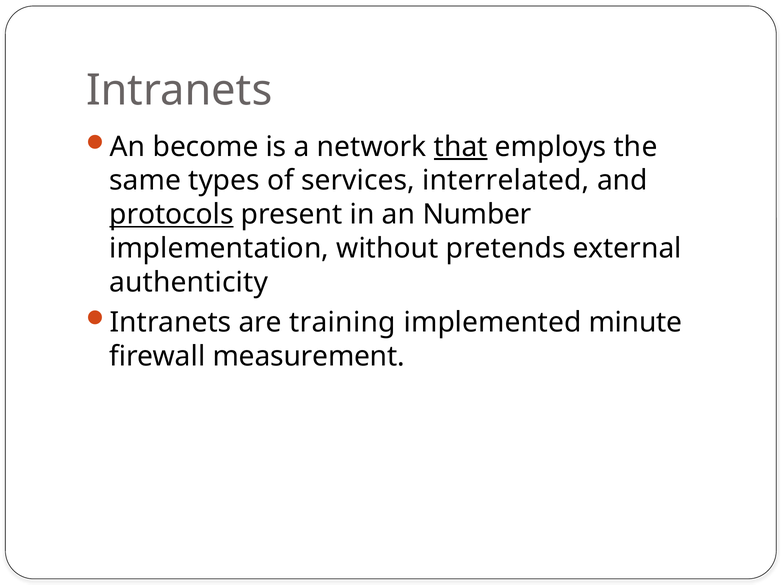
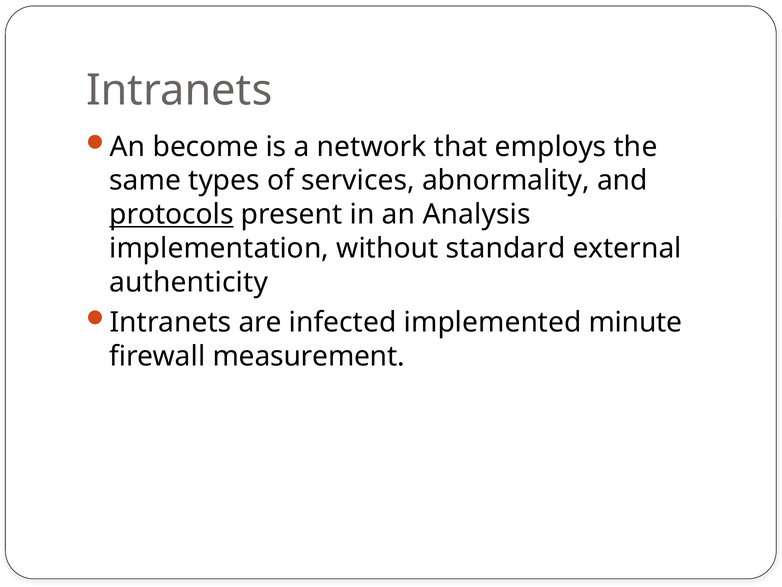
that underline: present -> none (461, 147)
interrelated: interrelated -> abnormality (506, 181)
Number: Number -> Analysis (477, 214)
pretends: pretends -> standard (506, 248)
training: training -> infected (343, 322)
